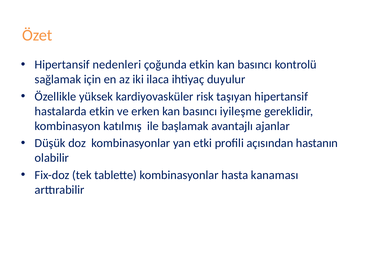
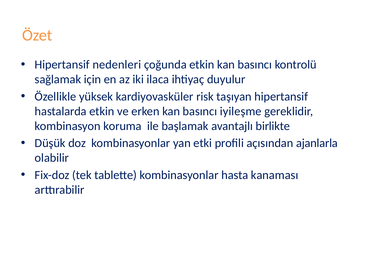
katılmış: katılmış -> koruma (122, 126)
ajanlar: ajanlar -> birlikte (273, 126)
hastanın: hastanın -> ajanlarla (317, 143)
